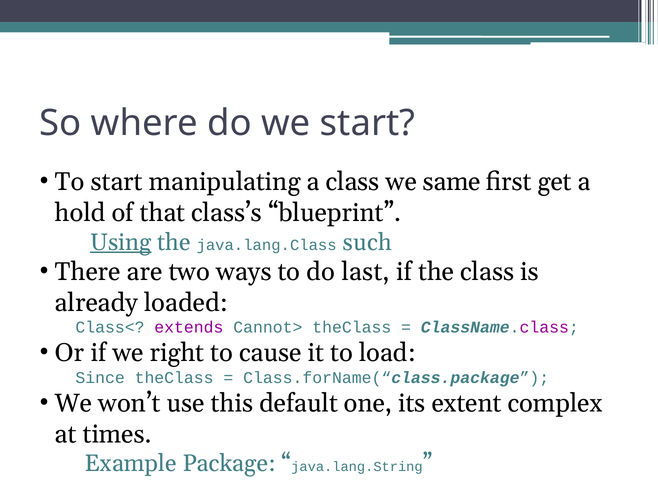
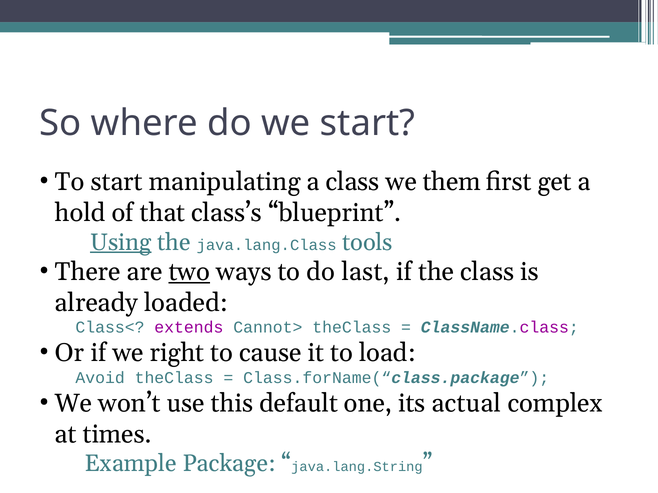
same: same -> them (452, 182)
such: such -> tools (368, 242)
two underline: none -> present (189, 272)
Since: Since -> Avoid (100, 378)
extent: extent -> actual (466, 404)
